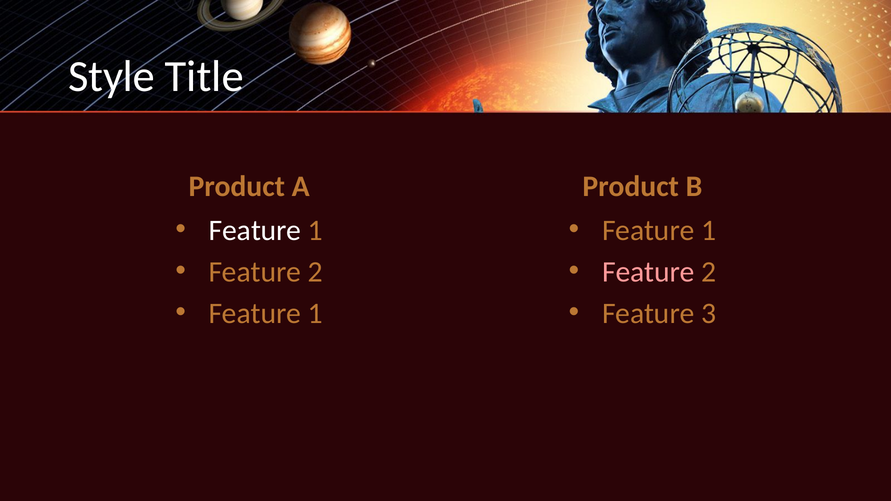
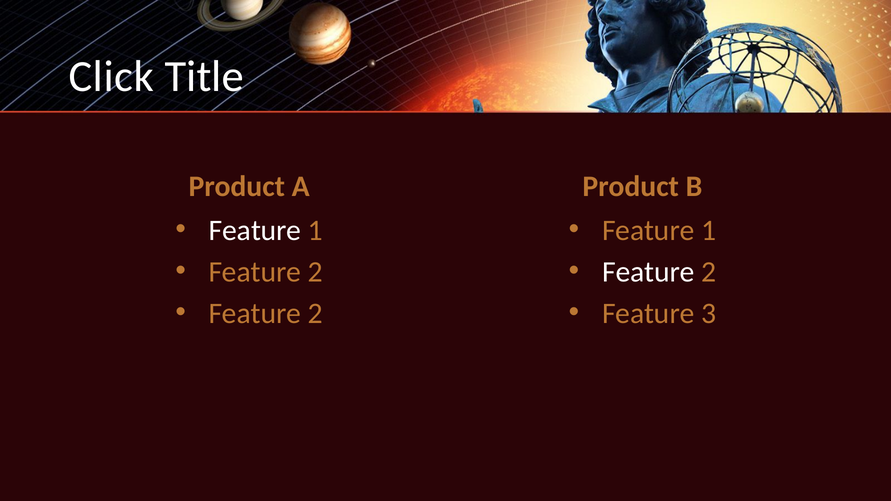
Style: Style -> Click (111, 77)
Feature colour: pink -> white (648, 272)
1: 1 -> 2 (315, 313)
